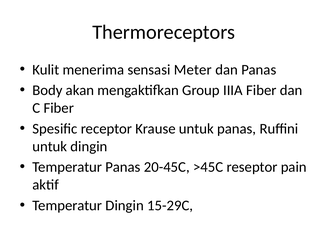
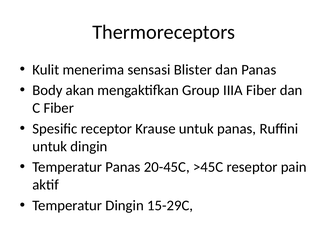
Meter: Meter -> Blister (193, 70)
